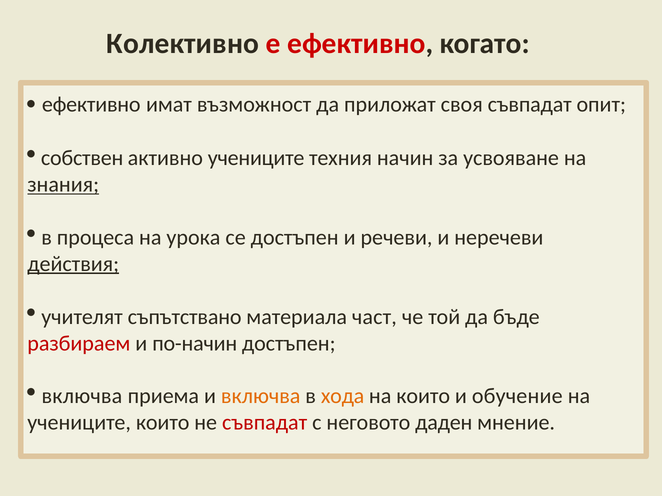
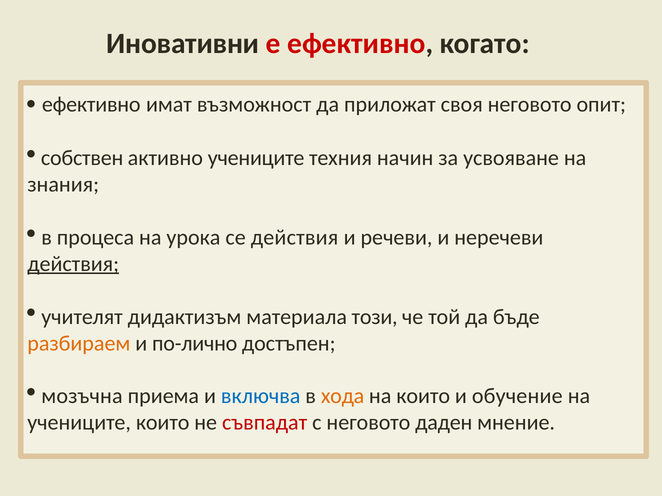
Колективно: Колективно -> Иновативни (183, 44)
своя съвпадат: съвпадат -> неговото (530, 105)
знания underline: present -> none (63, 185)
се достъпен: достъпен -> действия (295, 238)
съпътствано: съпътствано -> дидактизъм (185, 317)
част: част -> този (375, 317)
разбираем colour: red -> orange (79, 344)
по-начин: по-начин -> по-лично (195, 344)
включва: включва -> мозъчна (82, 397)
включва colour: orange -> blue (261, 397)
